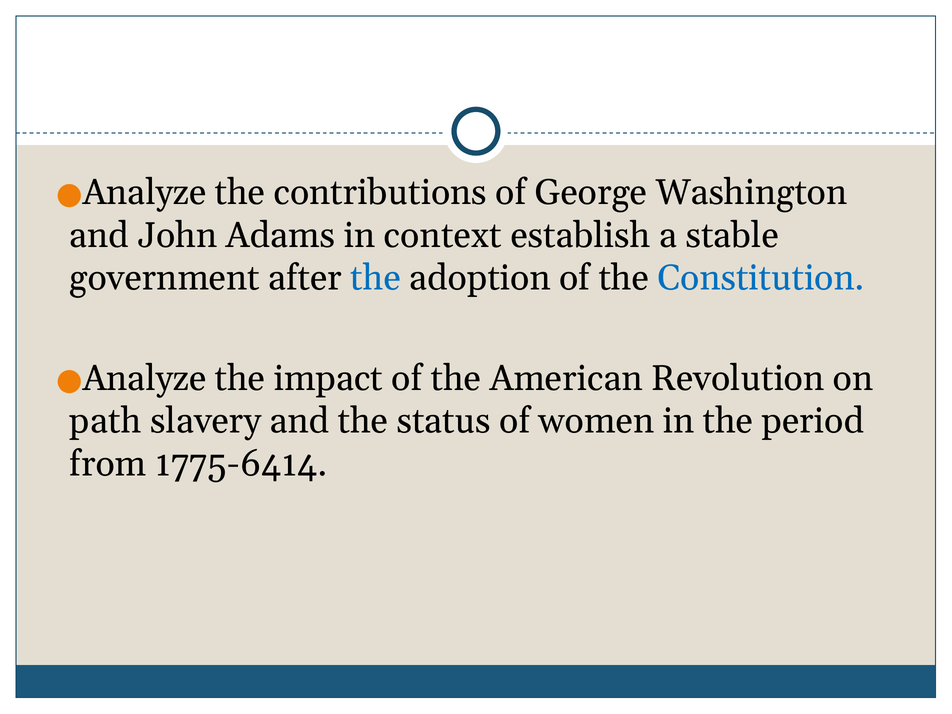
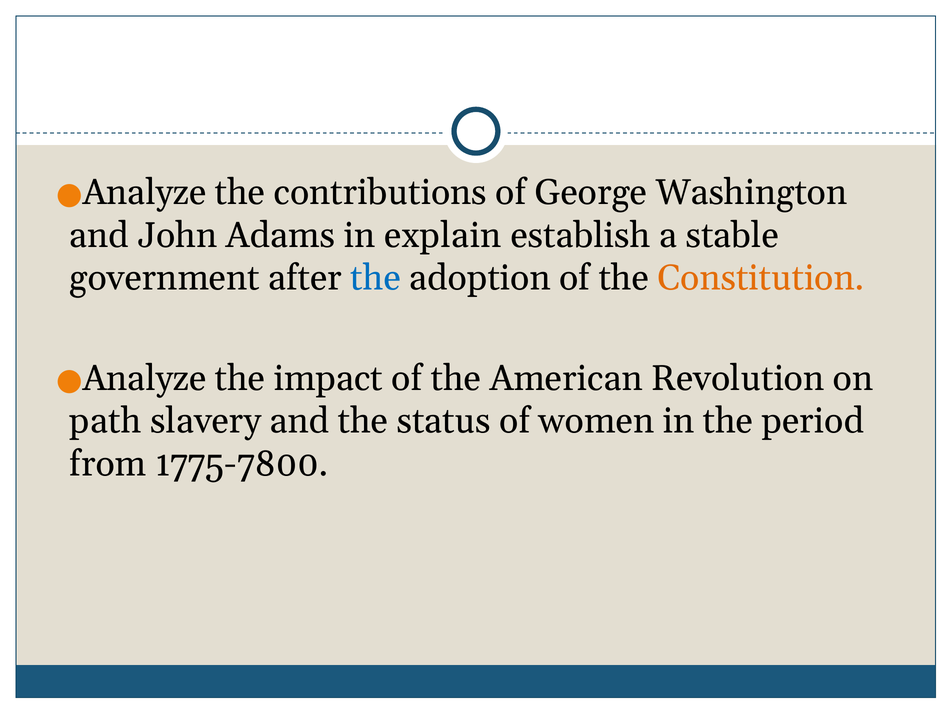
context: context -> explain (443, 235)
Constitution colour: blue -> orange (761, 278)
1775-6414: 1775-6414 -> 1775-7800 (242, 464)
